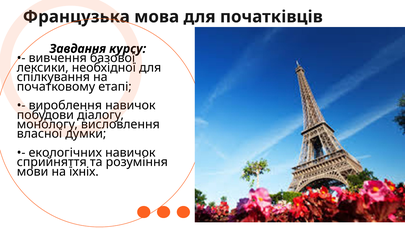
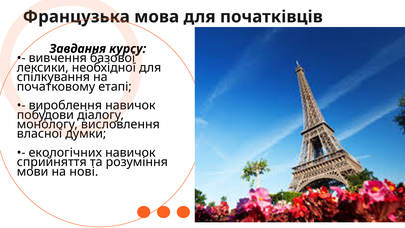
їхніх: їхніх -> нові (84, 172)
